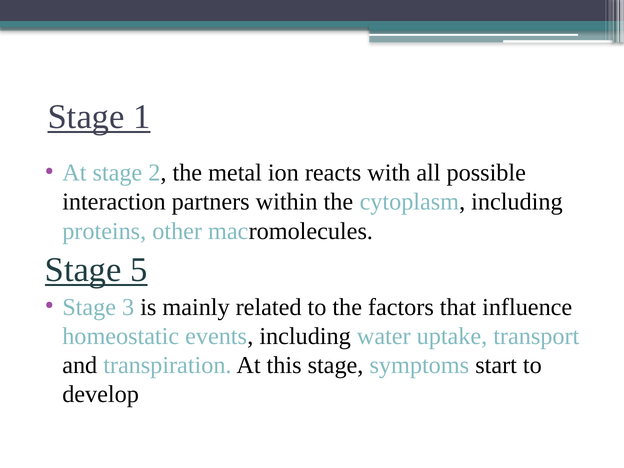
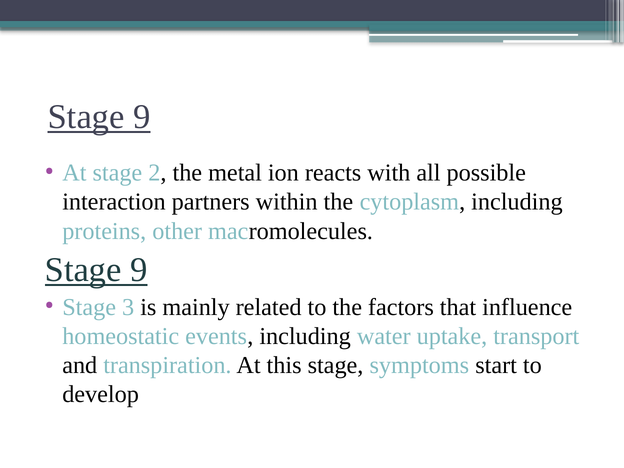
1: 1 -> 9 (142, 117)
5: 5 -> 9 (139, 270)
